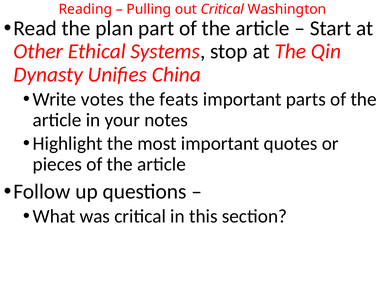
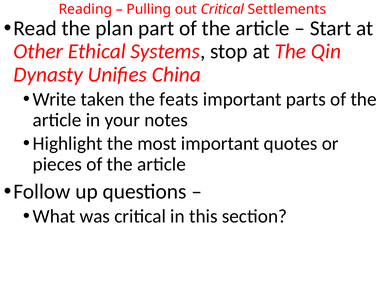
Washington: Washington -> Settlements (287, 9)
votes: votes -> taken (103, 99)
